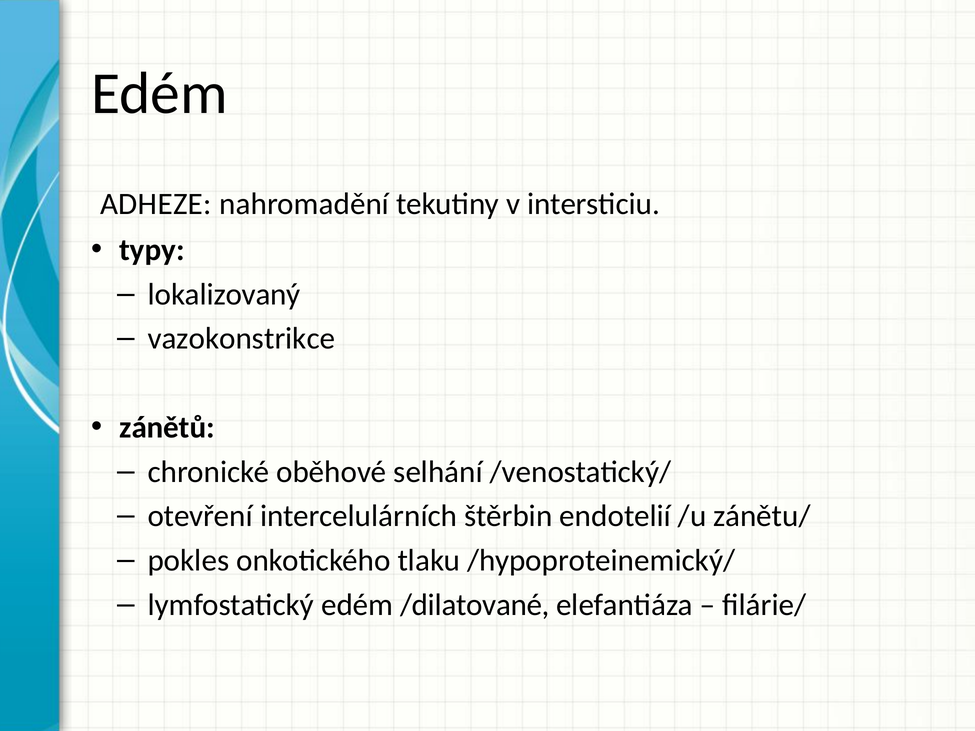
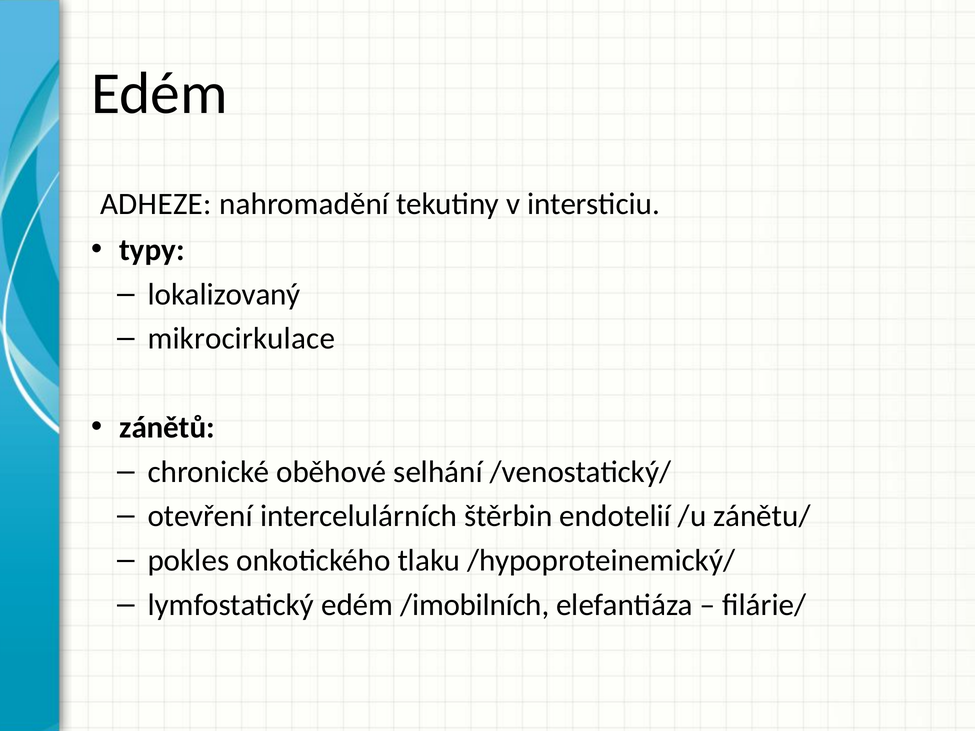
vazokonstrikce: vazokonstrikce -> mikrocirkulace (241, 339)
/dilatované: /dilatované -> /imobilních (475, 605)
